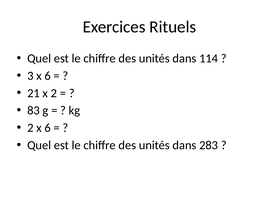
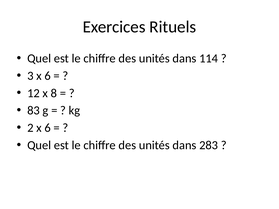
21: 21 -> 12 (33, 93)
x 2: 2 -> 8 (54, 93)
